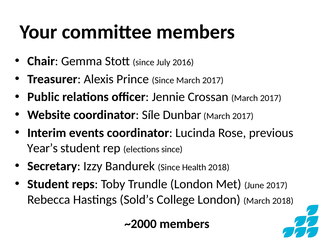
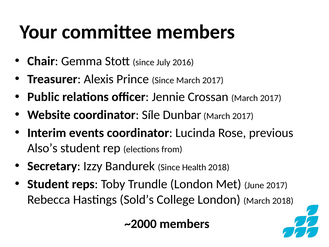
Year’s: Year’s -> Also’s (42, 148)
elections since: since -> from (172, 149)
